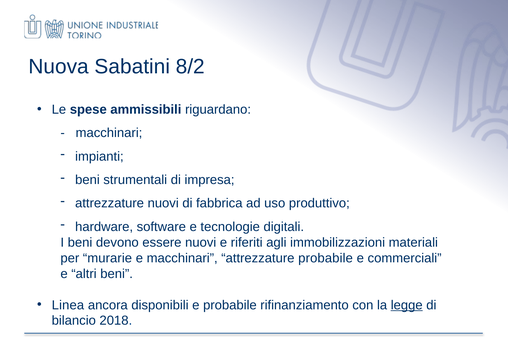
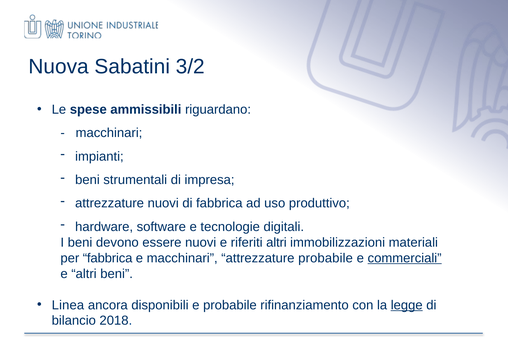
8/2: 8/2 -> 3/2 (190, 67)
riferiti agli: agli -> altri (276, 242)
per murarie: murarie -> fabbrica (108, 258)
commerciali underline: none -> present (405, 258)
